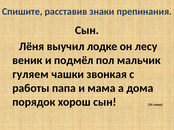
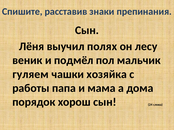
лодке: лодке -> полях (102, 47)
звонкая: звонкая -> хозяйка (107, 74)
